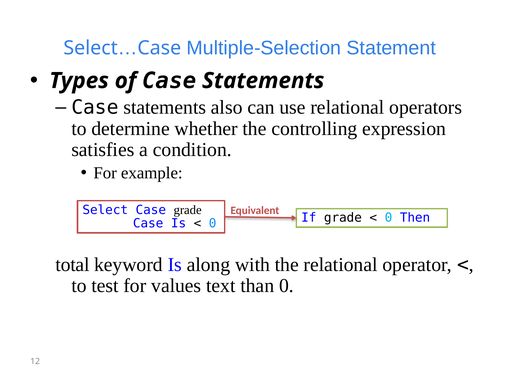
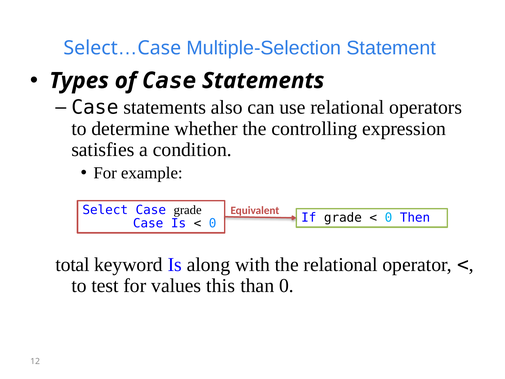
text: text -> this (221, 286)
